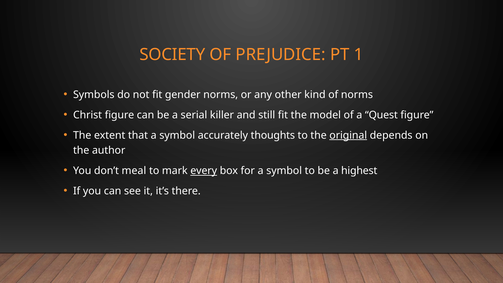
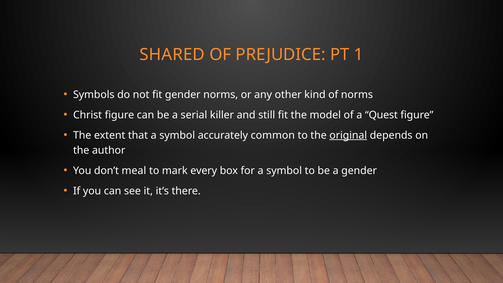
SOCIETY: SOCIETY -> SHARED (172, 55)
thoughts: thoughts -> common (273, 135)
every underline: present -> none (204, 171)
a highest: highest -> gender (359, 171)
